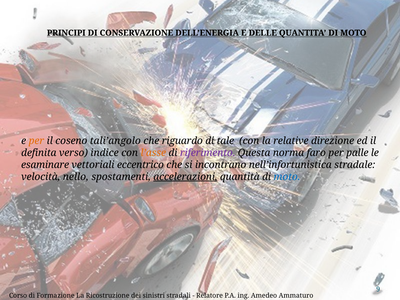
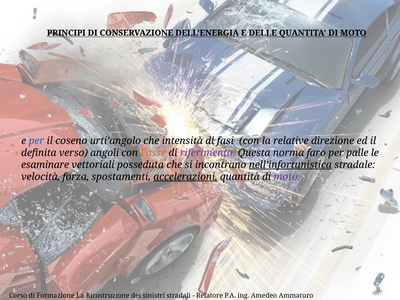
per colour: orange -> blue (36, 141)
tali’angolo: tali’angolo -> urti’angolo (115, 141)
riguardo: riguardo -> intensità (182, 141)
tale: tale -> fasi (225, 141)
indice: indice -> angoli (105, 153)
eccentrico: eccentrico -> posseduta (140, 165)
nell’infortunistica underline: none -> present (290, 165)
nello: nello -> forza (76, 177)
moto colour: blue -> purple (287, 177)
